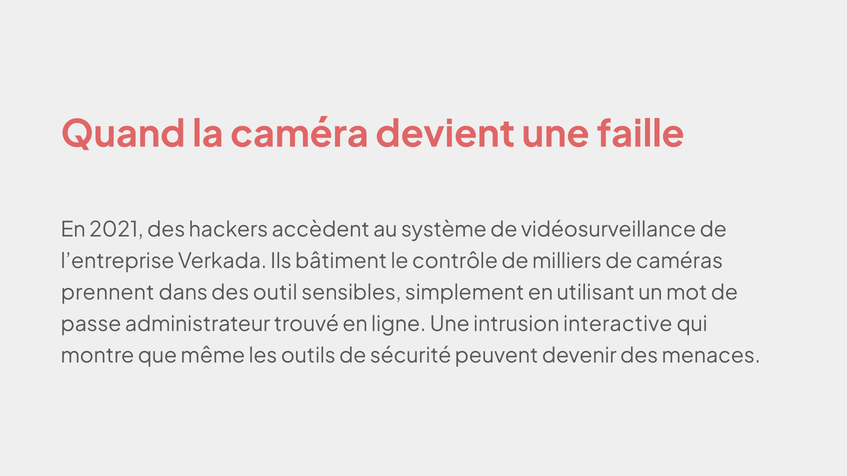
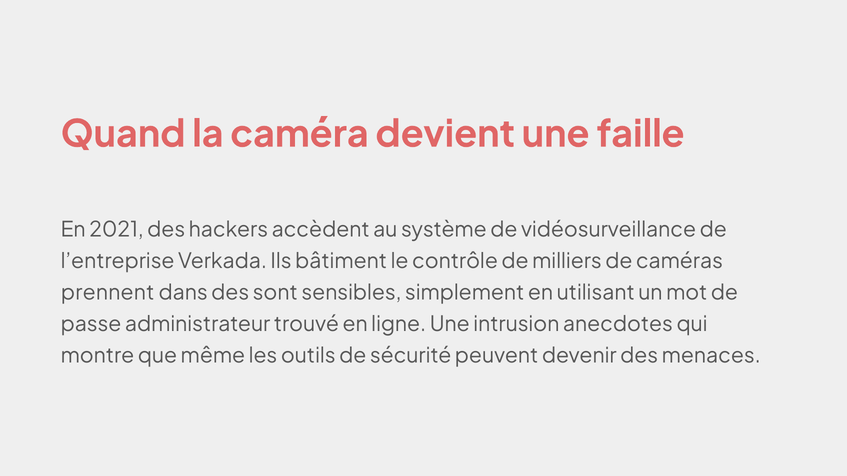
outil: outil -> sont (275, 293)
interactive: interactive -> anecdotes (618, 325)
